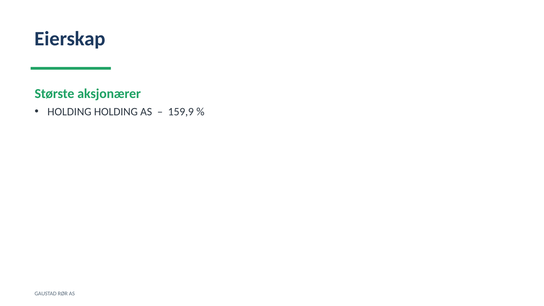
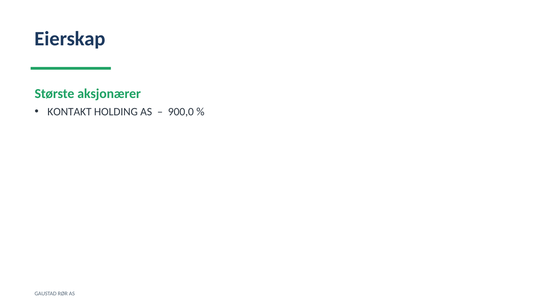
HOLDING: HOLDING -> KONTAKT (69, 112)
159,9: 159,9 -> 900,0 (181, 112)
